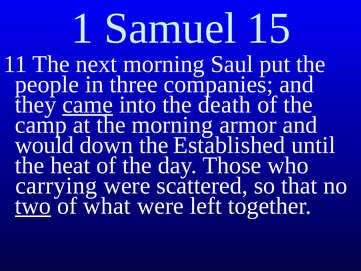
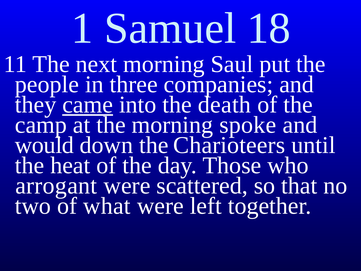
15: 15 -> 18 (269, 28)
armor: armor -> spoke (248, 125)
Established: Established -> Charioteers (229, 145)
carrying: carrying -> arrogant (56, 185)
two underline: present -> none (33, 206)
